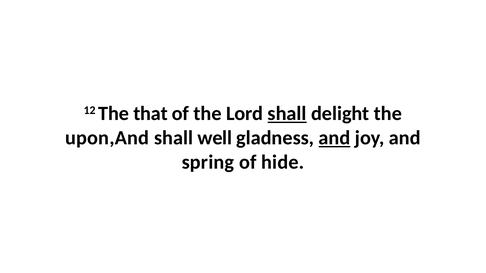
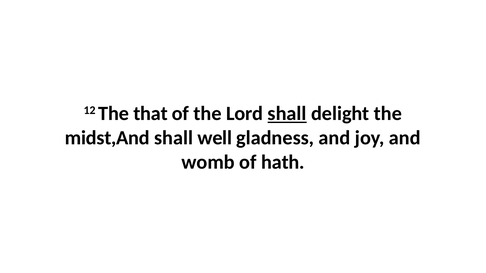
upon,And: upon,And -> midst,And (107, 138)
and underline: present -> none (334, 138)
spring: spring -> womb (208, 162)
hide: hide -> hath (283, 162)
